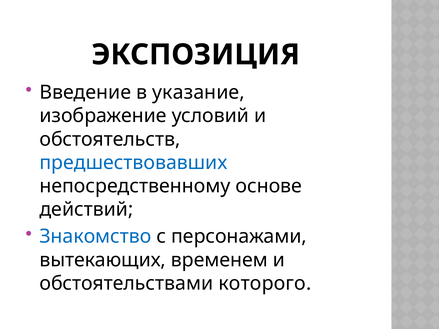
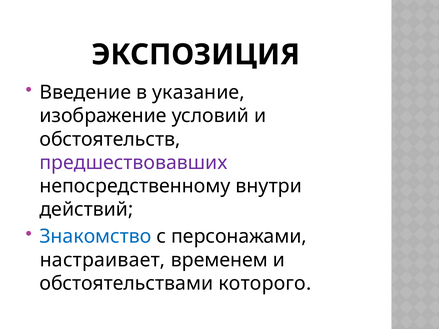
предшествовавших colour: blue -> purple (133, 163)
основе: основе -> внутри (269, 186)
вытекающих: вытекающих -> настраивает (102, 260)
